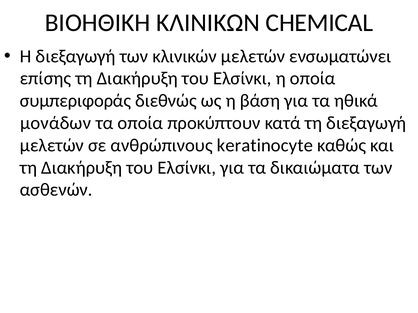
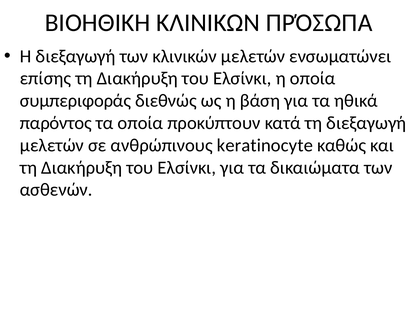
CHEMICAL: CHEMICAL -> ΠΡΌΣΩΠΑ (319, 23)
μονάδων: μονάδων -> παρόντος (56, 123)
